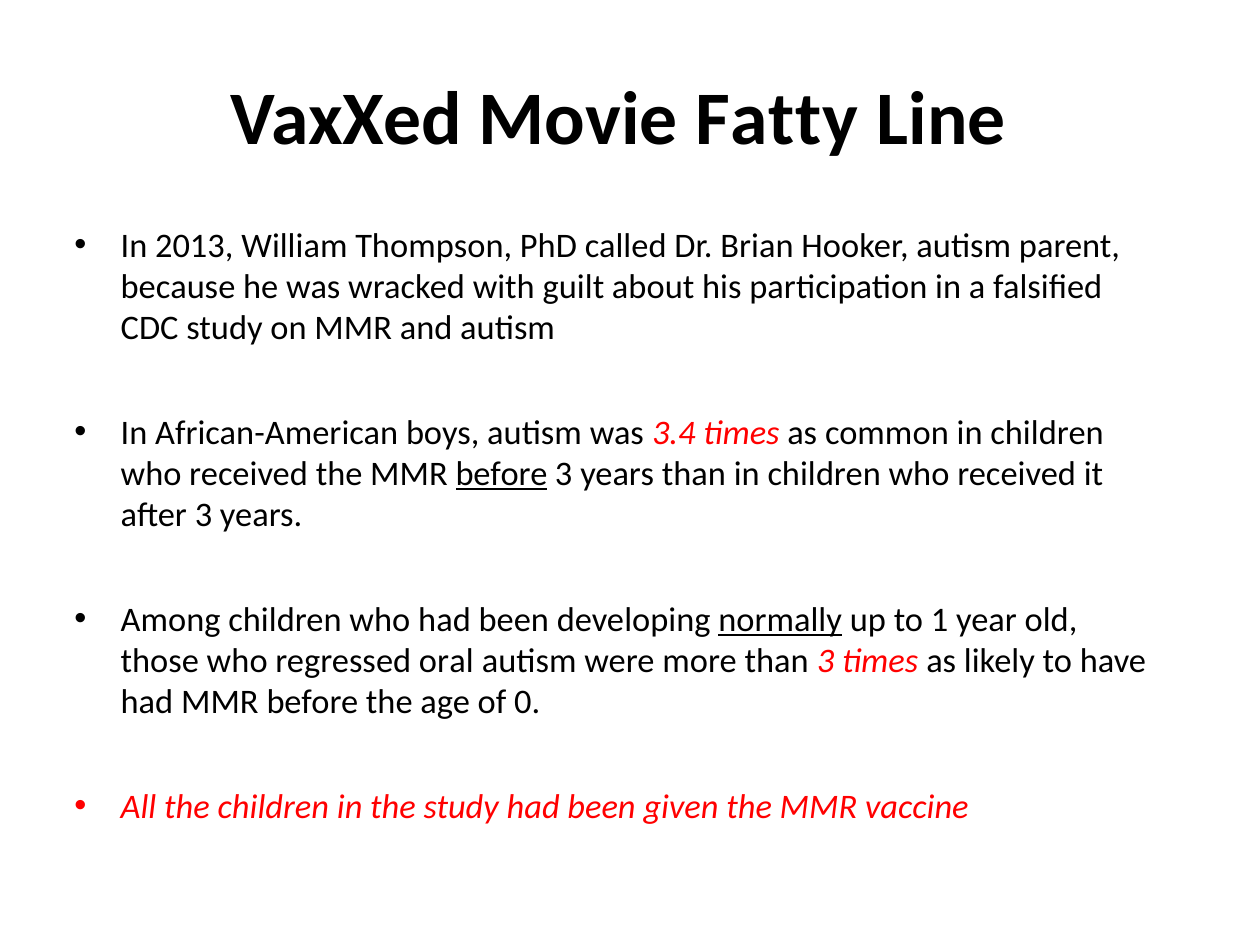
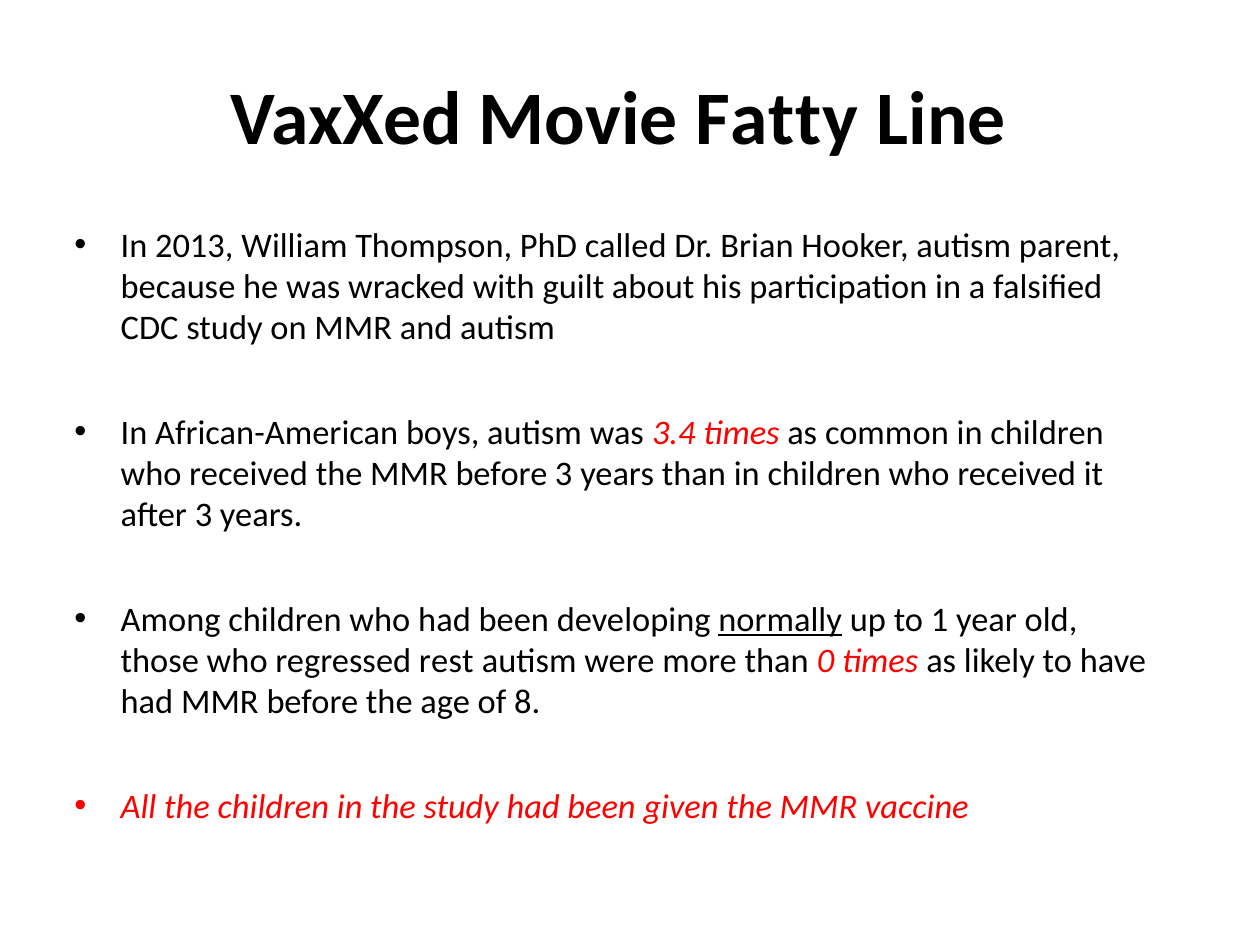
before underline: present -> none (501, 474)
oral: oral -> rest (446, 662)
than 3: 3 -> 0 (826, 662)
0: 0 -> 8 (527, 703)
